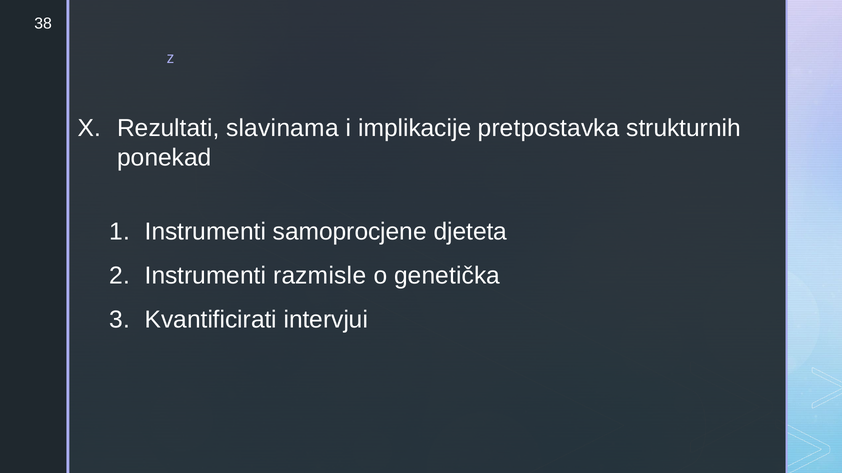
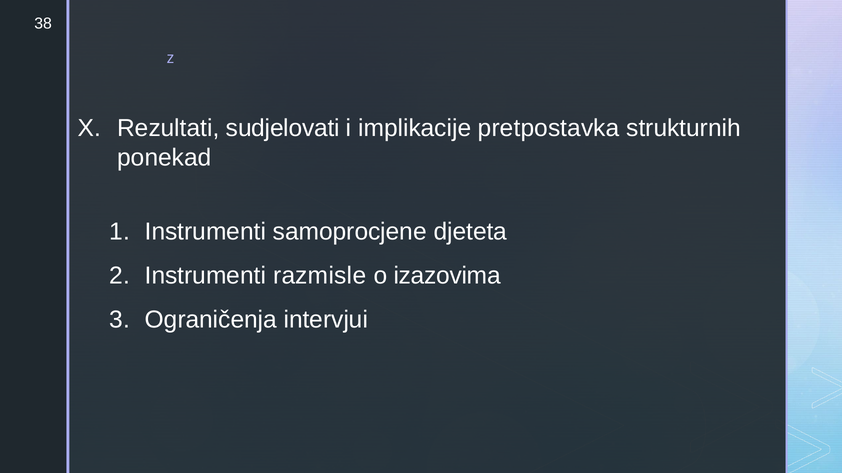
slavinama: slavinama -> sudjelovati (283, 129)
genetička: genetička -> izazovima (447, 276)
Kvantificirati: Kvantificirati -> Ograničenja (211, 320)
